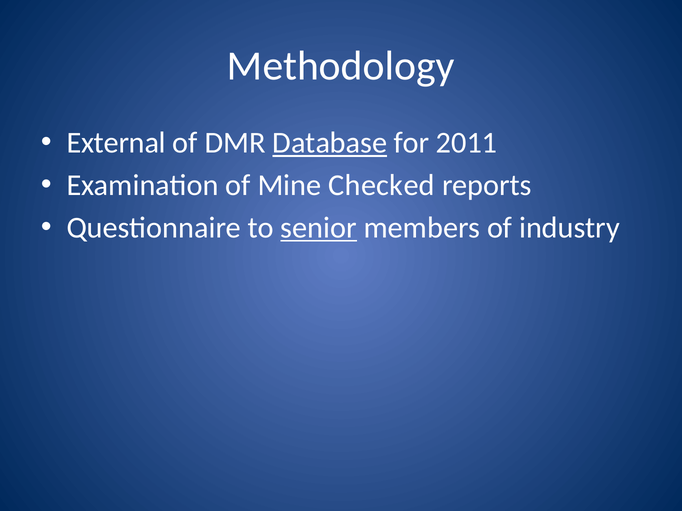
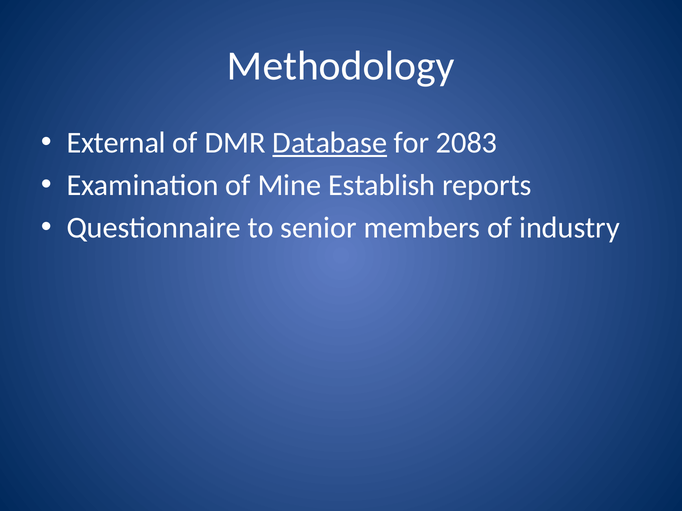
2011: 2011 -> 2083 (467, 143)
Checked: Checked -> Establish (382, 186)
senior underline: present -> none (319, 228)
